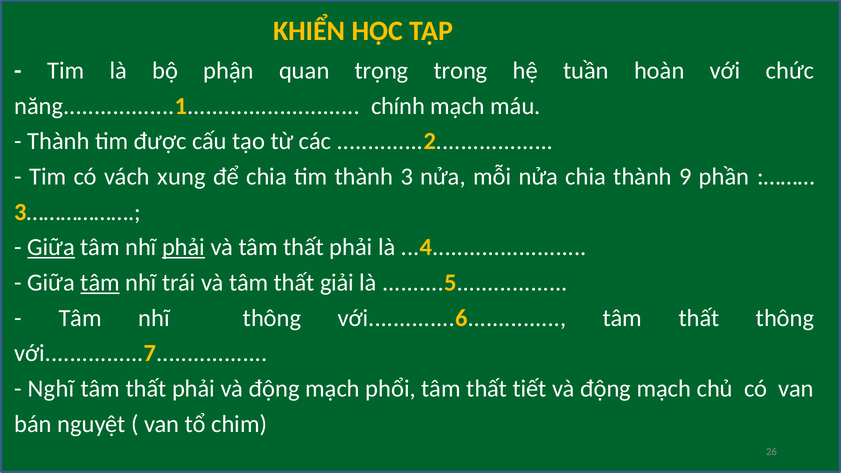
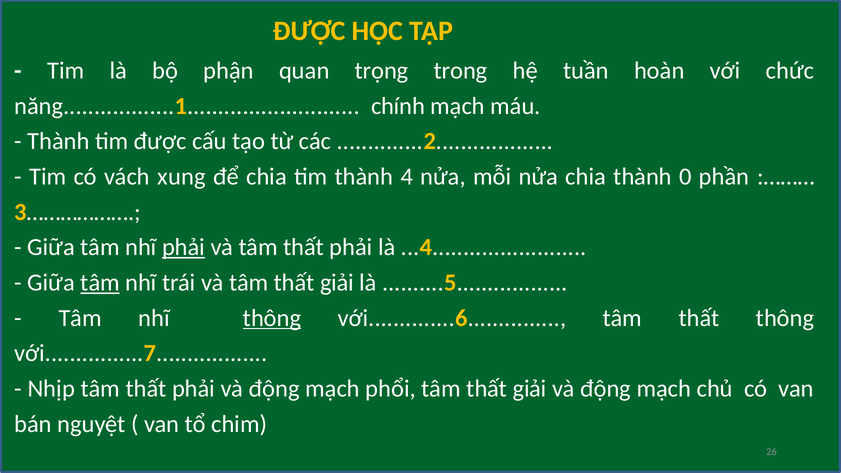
KHIỂN: KHIỂN -> ĐƯỢC (309, 31)
3: 3 -> 4 (407, 177)
9: 9 -> 0 (685, 177)
Giữa underline: present -> none (51, 247)
thông underline: none -> present (272, 318)
Nghĩ: Nghĩ -> Nhịp (51, 389)
phổi tâm thất tiết: tiết -> giải (530, 389)
